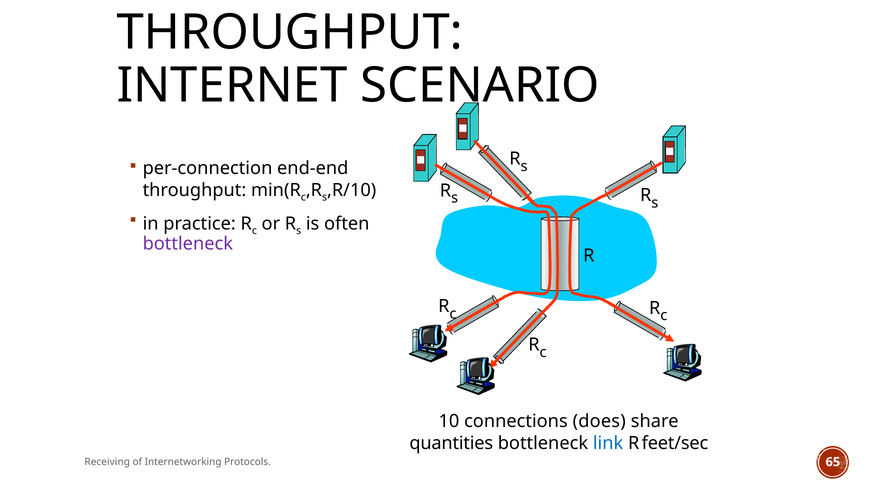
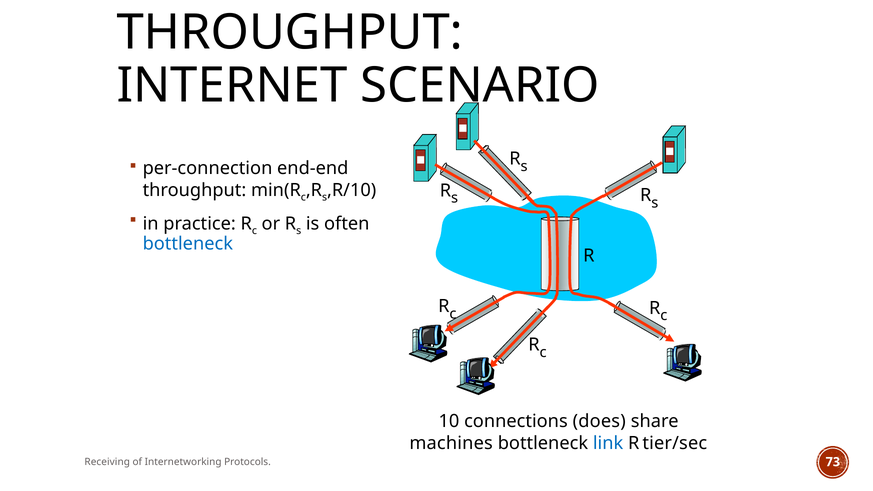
bottleneck colour: purple -> blue (188, 244)
quantities: quantities -> machines (451, 443)
feet/sec: feet/sec -> tier/sec (675, 443)
65: 65 -> 73 (833, 462)
